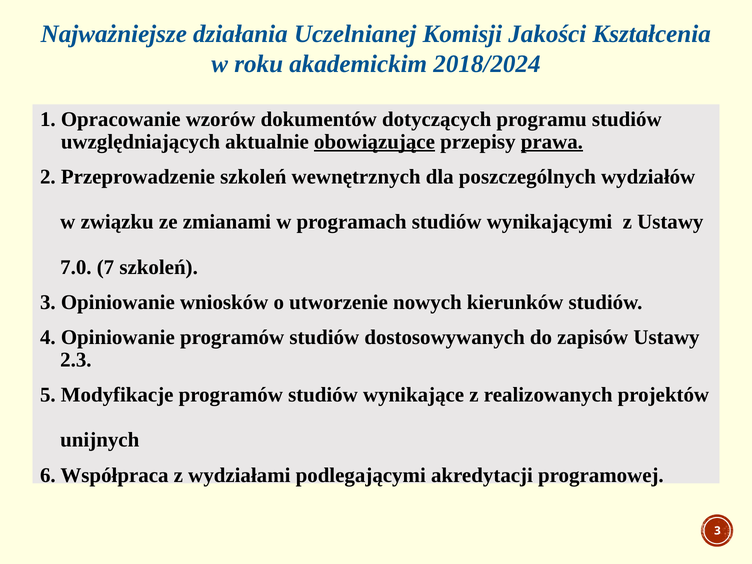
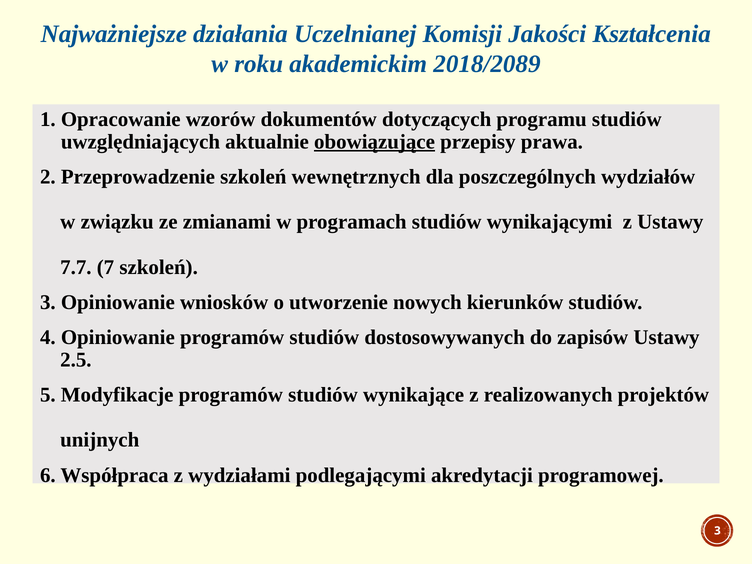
2018/2024: 2018/2024 -> 2018/2089 (487, 64)
prawa underline: present -> none (552, 142)
7.0: 7.0 -> 7.7 (76, 267)
2.3: 2.3 -> 2.5 (76, 360)
